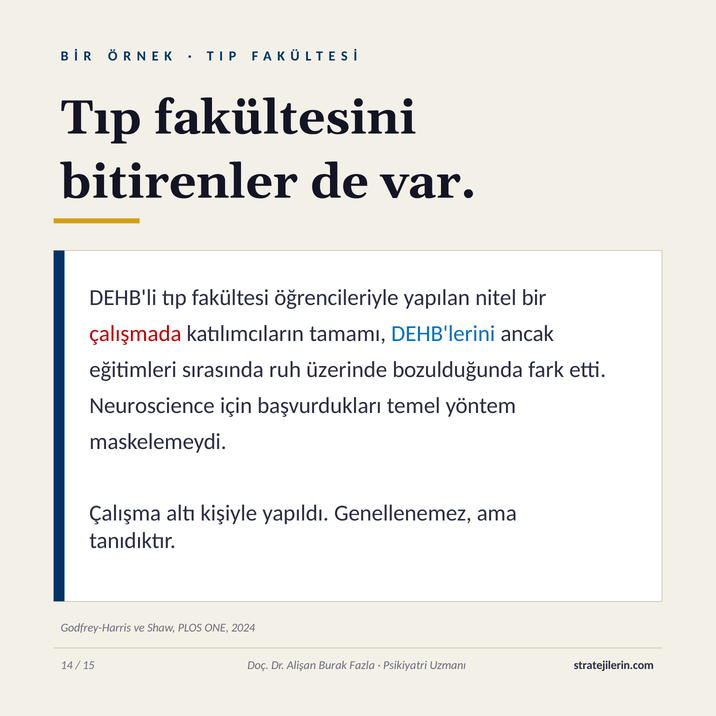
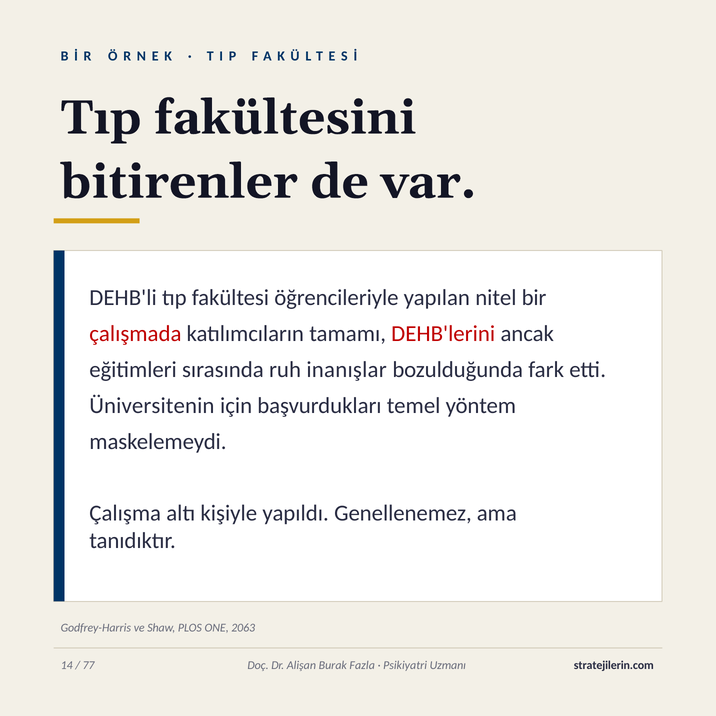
DEHB'lerini colour: blue -> red (443, 334)
üzerinde: üzerinde -> inanışlar (347, 370)
Neuroscience: Neuroscience -> Üniversitenin (152, 406)
2024: 2024 -> 2063 (243, 628)
15: 15 -> 77 (89, 665)
